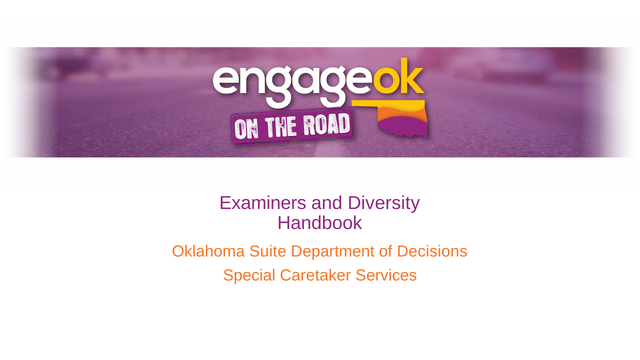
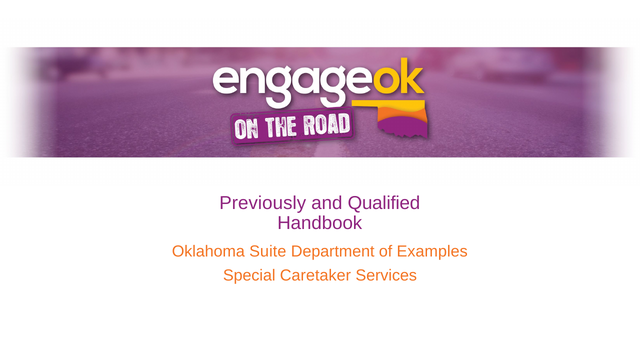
Examiners: Examiners -> Previously (263, 203)
Diversity: Diversity -> Qualified (384, 203)
Decisions: Decisions -> Examples (432, 251)
